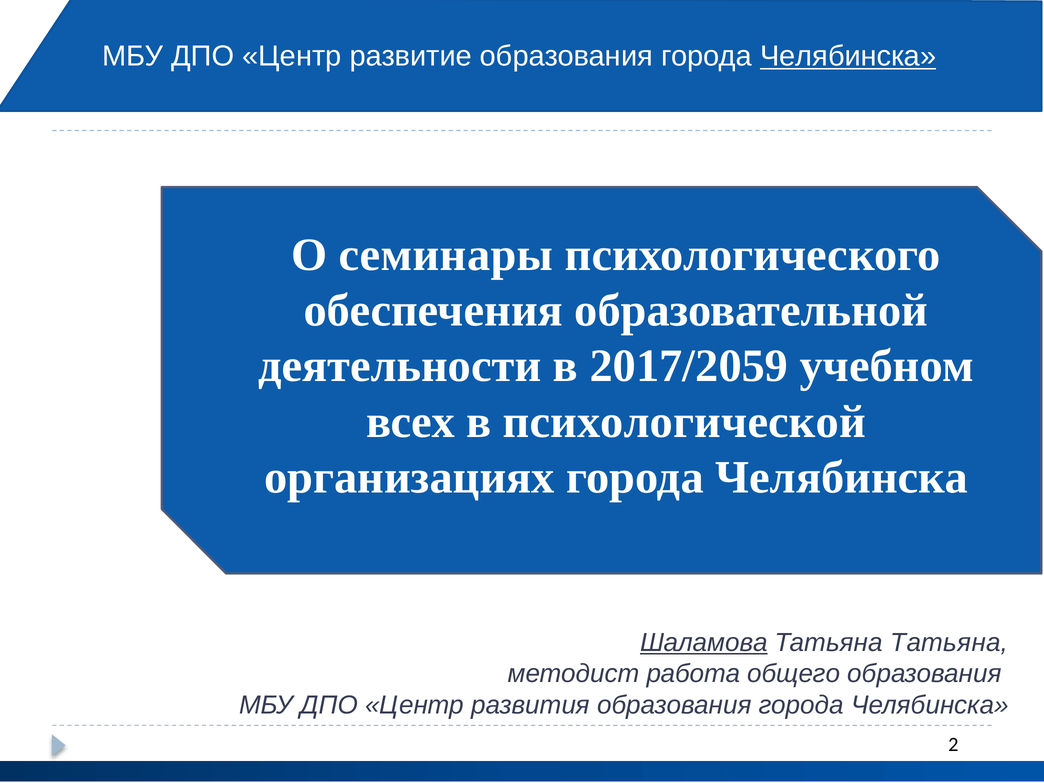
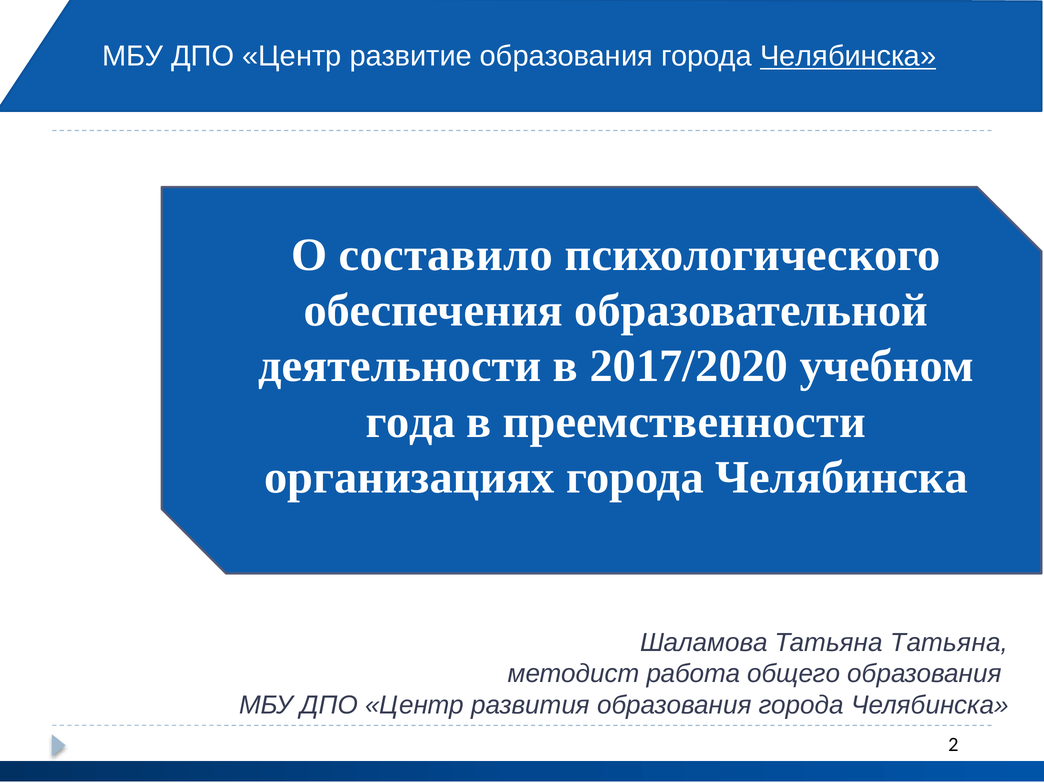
семинары: семинары -> составило (446, 255)
2017/2059: 2017/2059 -> 2017/2020 (689, 366)
всех: всех -> года (411, 422)
психологической: психологической -> преемственности (684, 422)
Шаламова underline: present -> none (704, 642)
